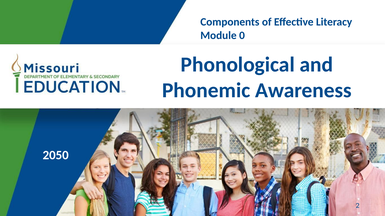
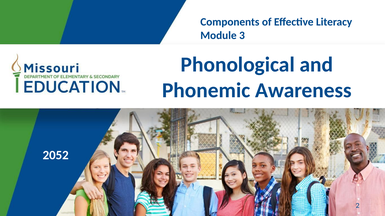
0: 0 -> 3 (242, 36)
2050: 2050 -> 2052 (56, 156)
